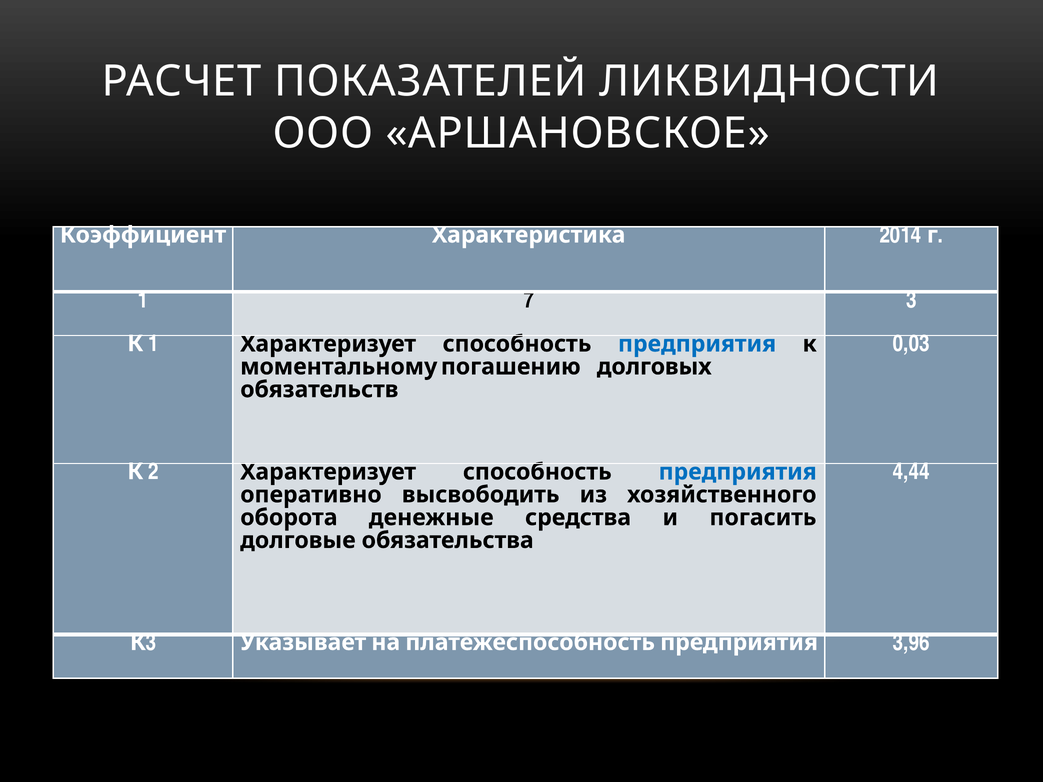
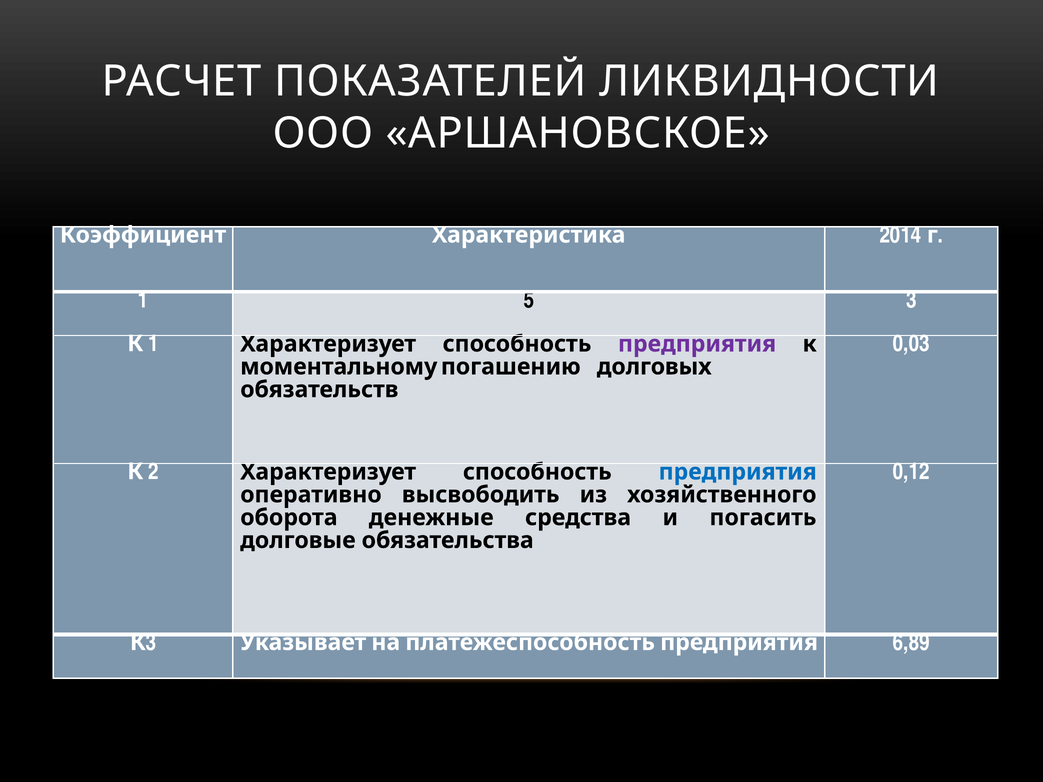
7: 7 -> 5 (529, 300)
предприятия colour: blue -> purple (697, 344)
4,44: 4,44 -> 0,12 (911, 472)
3,96: 3,96 -> 6,89 (911, 643)
